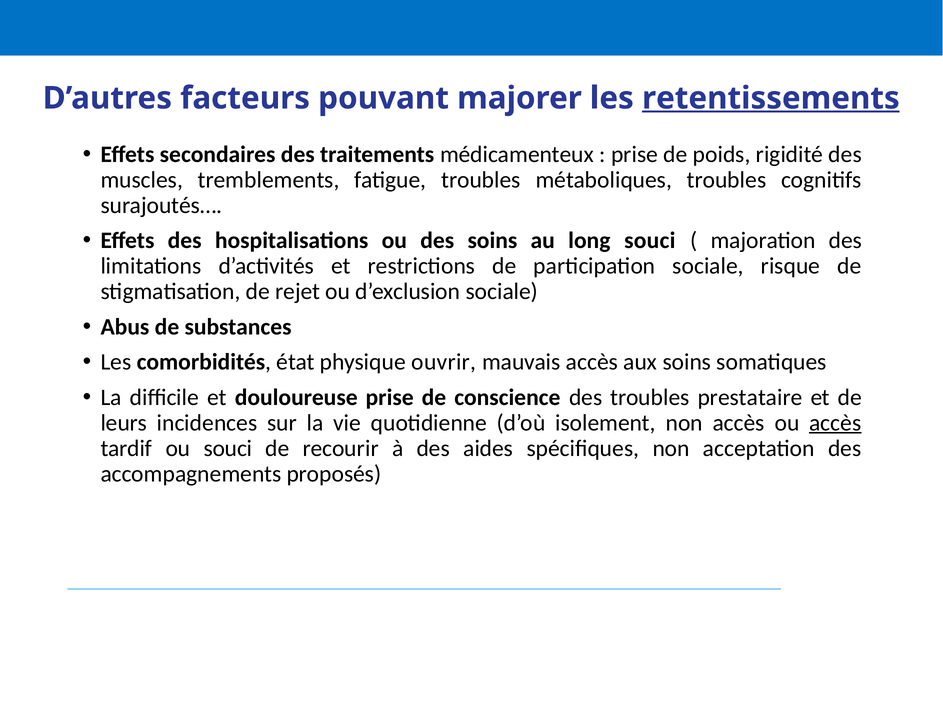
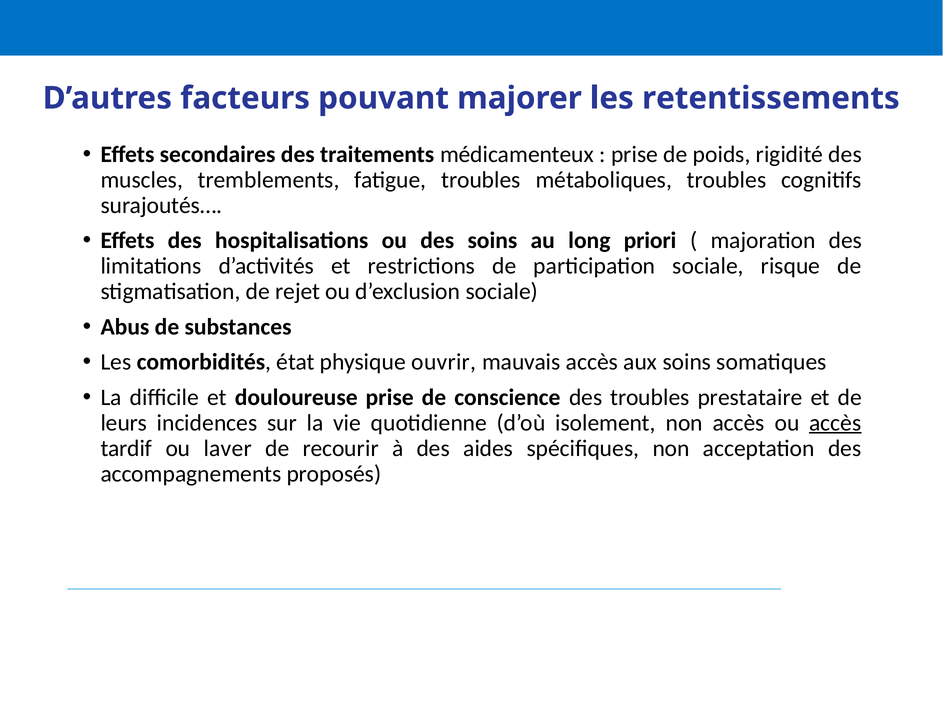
retentissements underline: present -> none (771, 98)
long souci: souci -> priori (650, 241)
ou souci: souci -> laver (228, 448)
